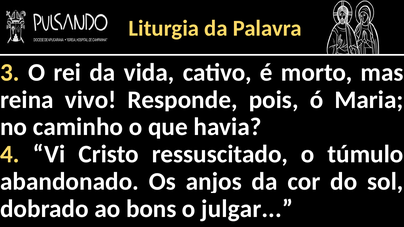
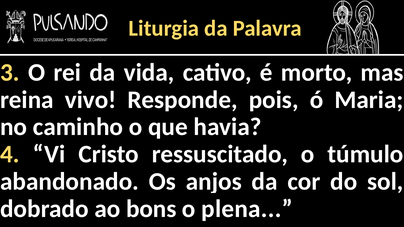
julgar: julgar -> plena (247, 209)
